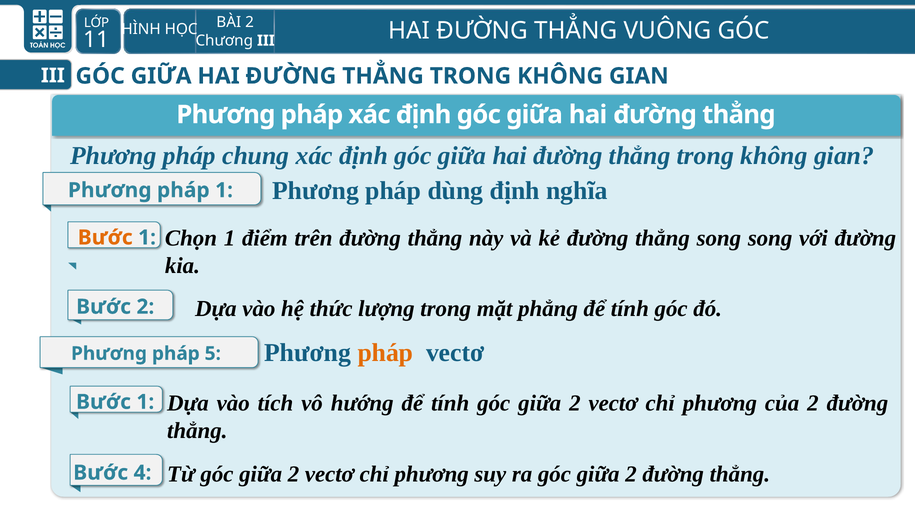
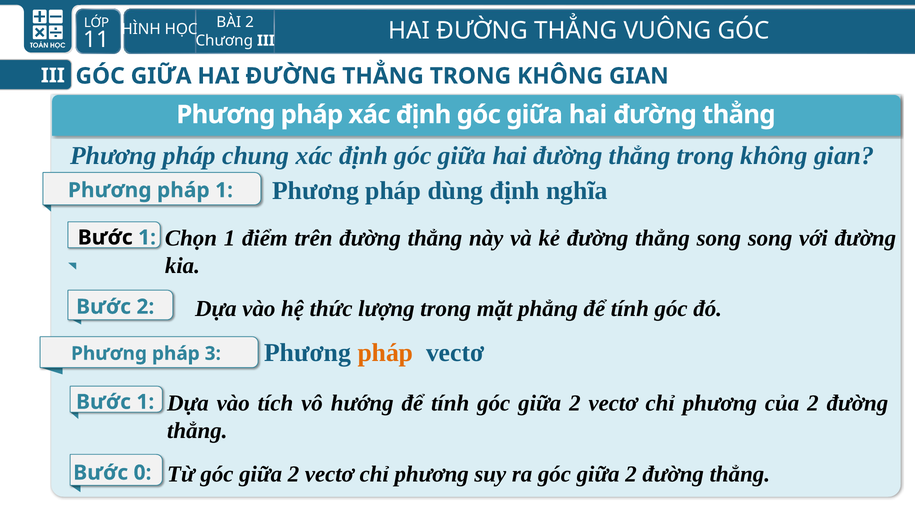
Bước colour: orange -> black (105, 237)
5: 5 -> 3 (213, 353)
4: 4 -> 0 (143, 472)
